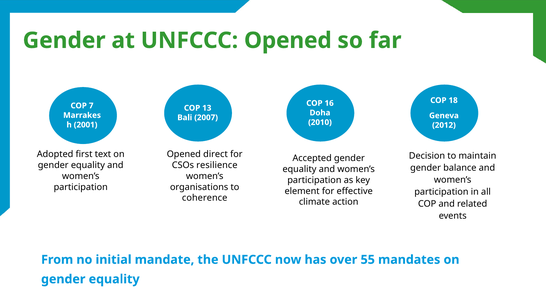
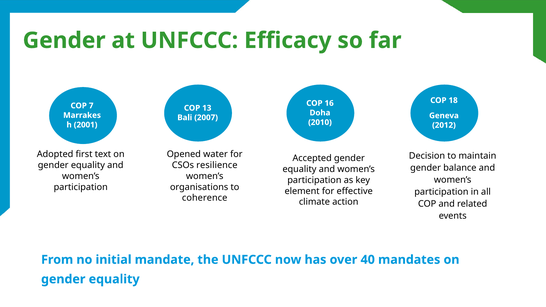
UNFCCC Opened: Opened -> Efficacy (288, 40)
direct: direct -> water (216, 154)
55: 55 -> 40 (368, 260)
